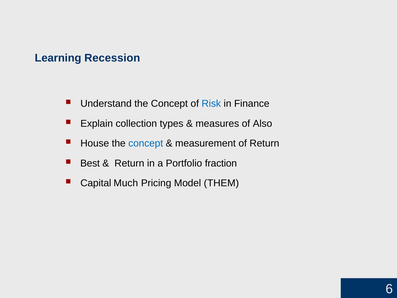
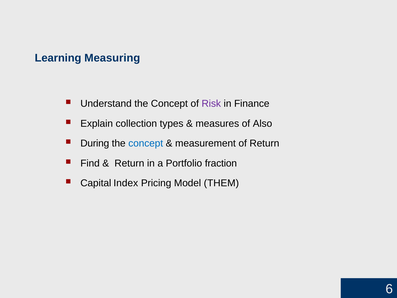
Recession: Recession -> Measuring (112, 58)
Risk colour: blue -> purple (211, 104)
House: House -> During (95, 143)
Best: Best -> Find (90, 163)
Much: Much -> Index (126, 183)
